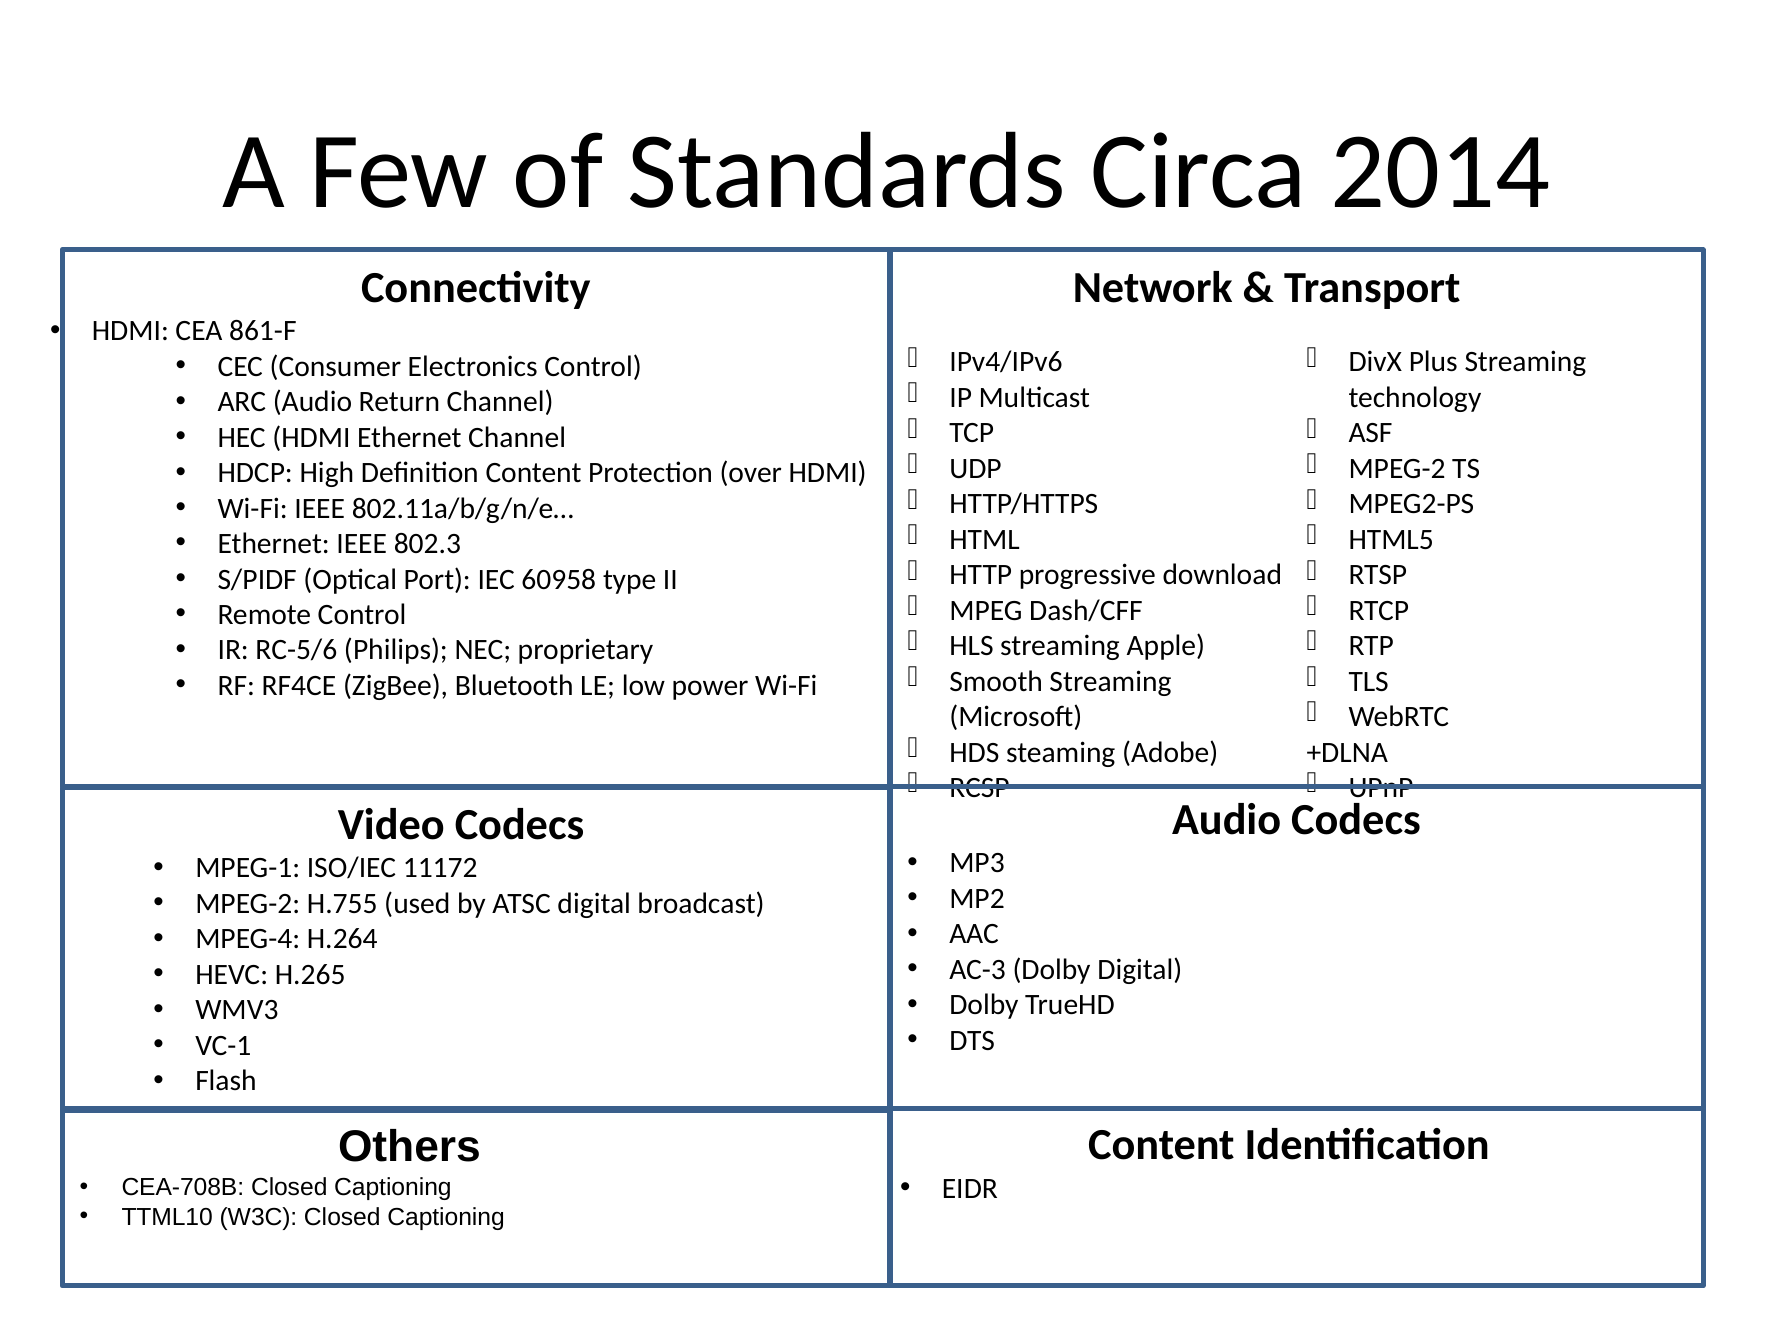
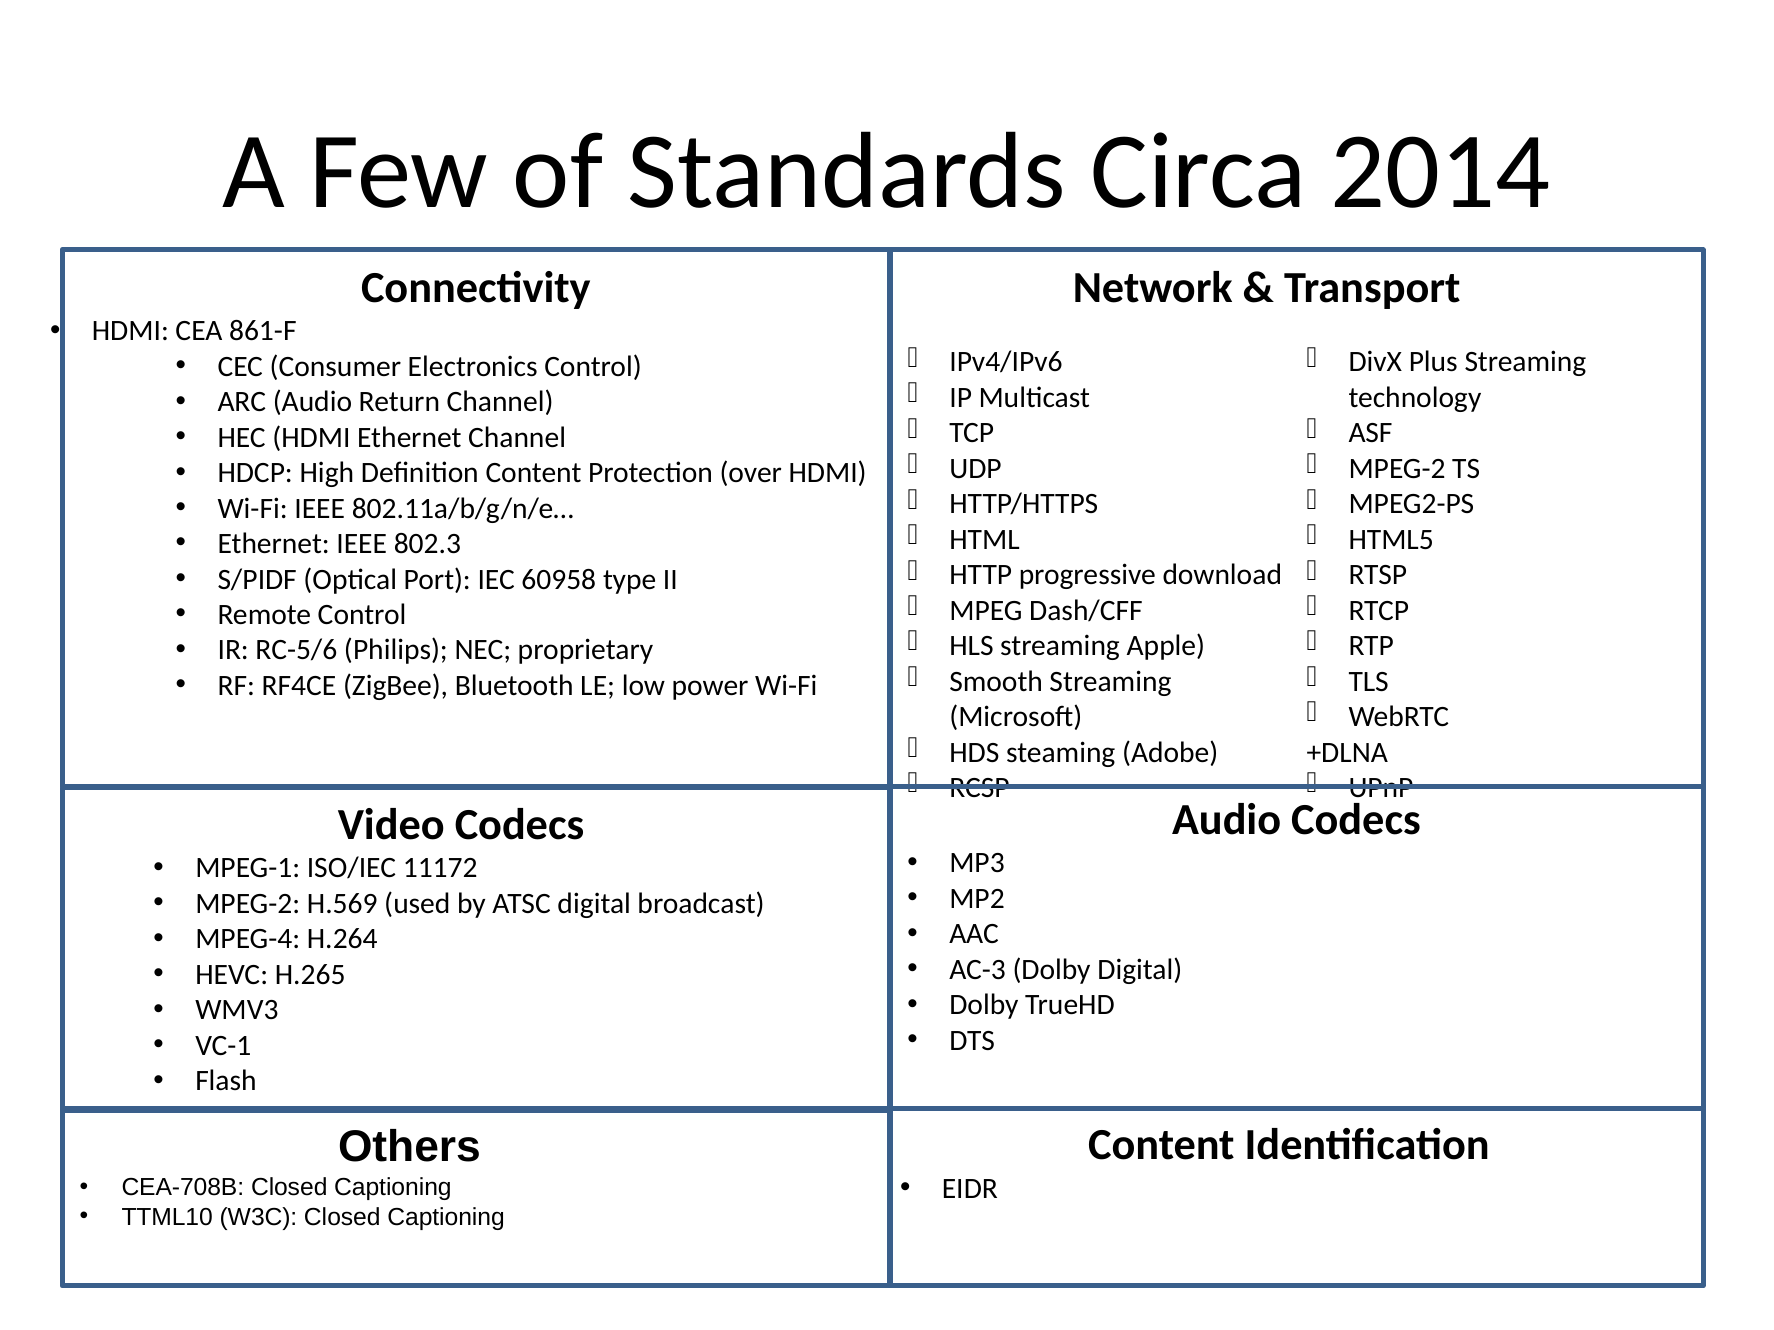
H.755: H.755 -> H.569 (342, 904)
